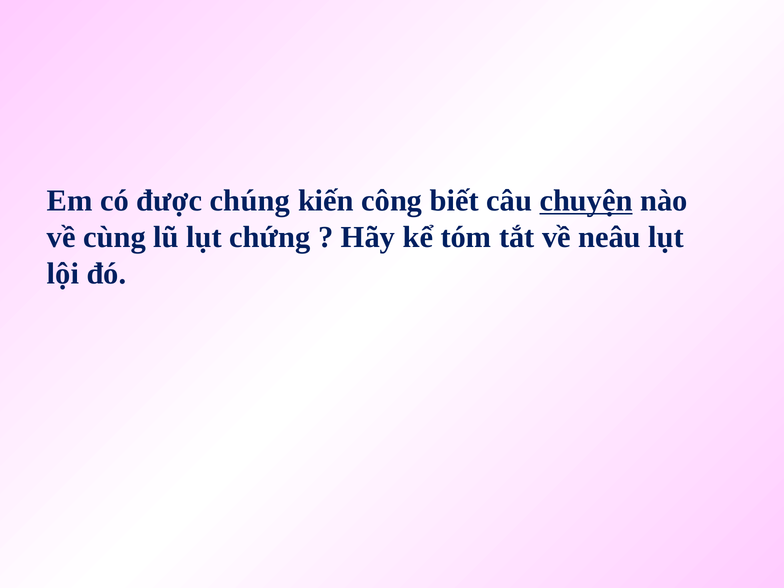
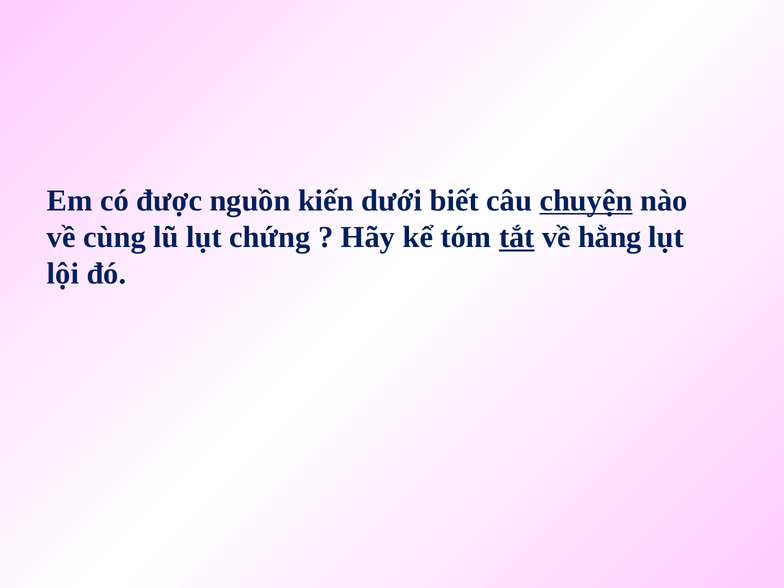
chúng: chúng -> nguồn (250, 201)
công: công -> dưới (392, 201)
tắt underline: none -> present (517, 237)
neâu: neâu -> hằng (610, 237)
